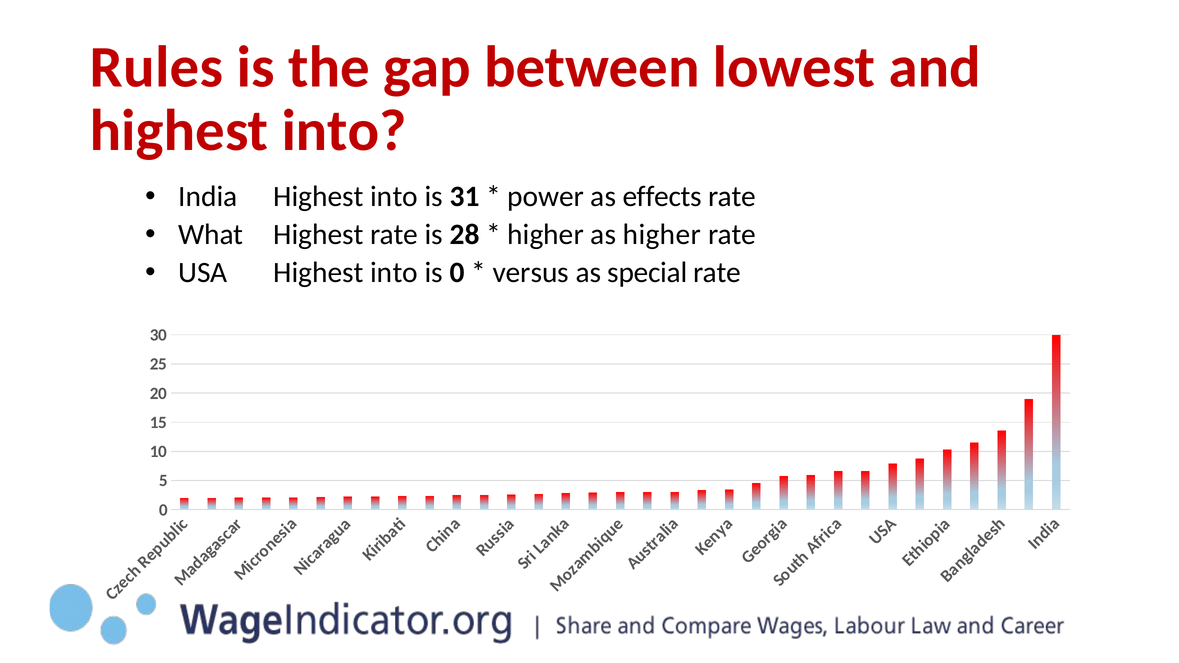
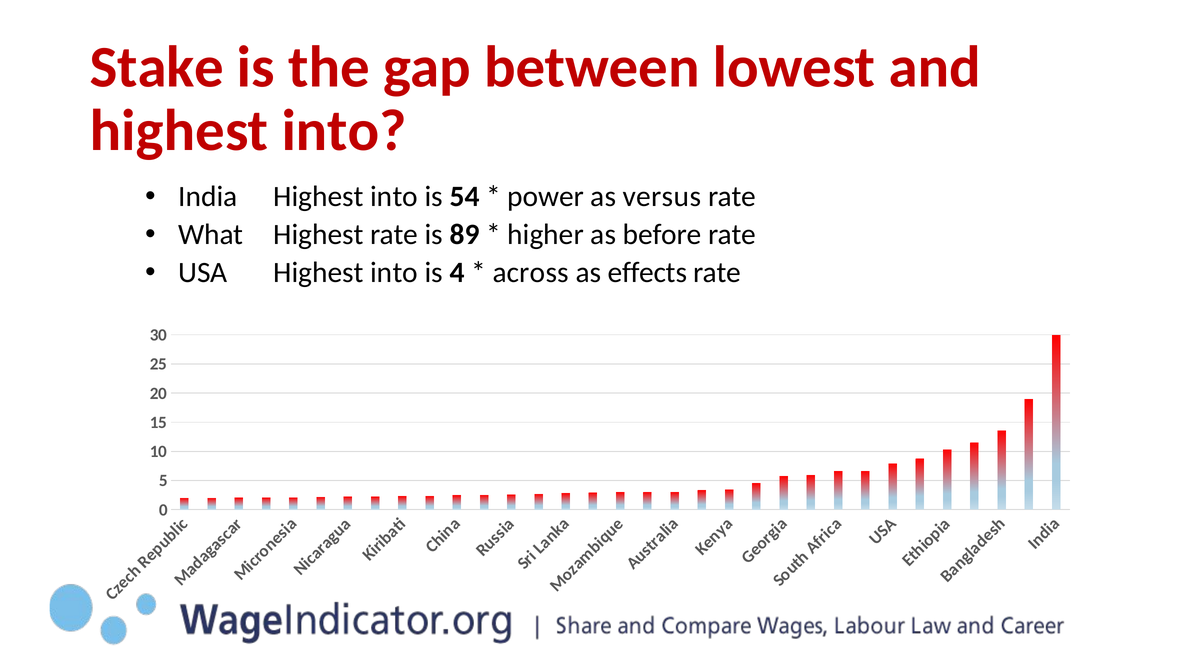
Rules: Rules -> Stake (157, 67)
31: 31 -> 54 (465, 197)
effects: effects -> versus (662, 197)
28: 28 -> 89 (465, 235)
as higher: higher -> before (662, 235)
is 0: 0 -> 4 (457, 273)
versus: versus -> across (531, 273)
special: special -> effects (647, 273)
